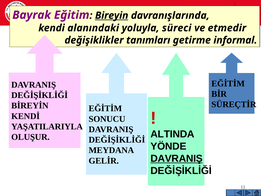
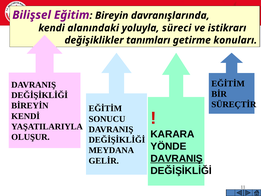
Bayrak: Bayrak -> Bilişsel (32, 15)
Bireyin underline: present -> none (112, 15)
etmedir: etmedir -> istikrarı (227, 28)
informal: informal -> konuları (235, 40)
ALTINDA: ALTINDA -> KARARA (172, 134)
